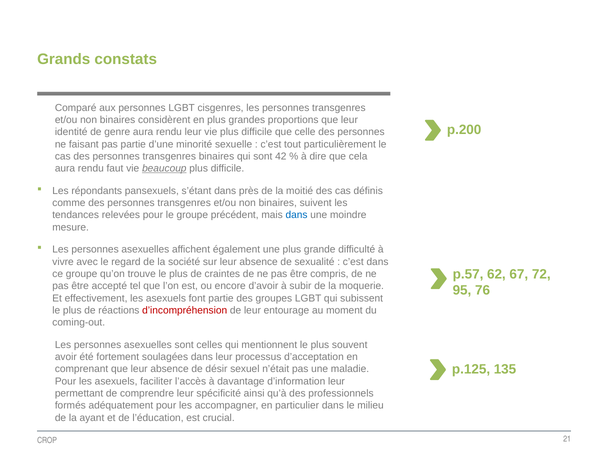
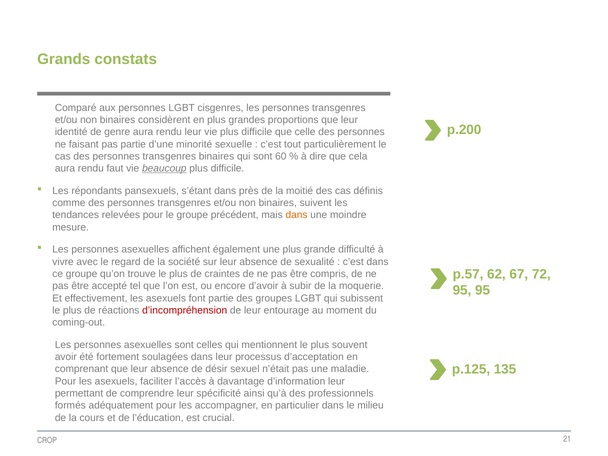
42: 42 -> 60 (281, 156)
dans colour: blue -> orange (296, 215)
95 76: 76 -> 95 (483, 290)
ayant: ayant -> cours (92, 418)
